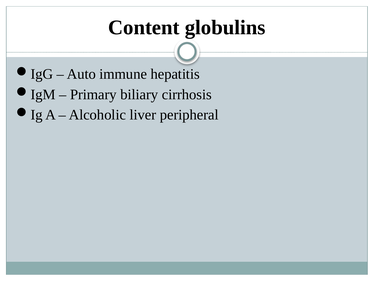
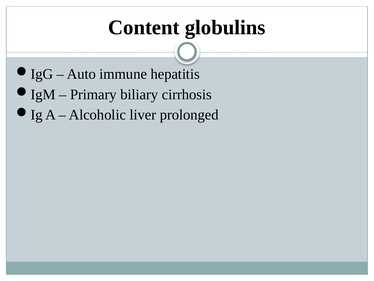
peripheral: peripheral -> prolonged (189, 115)
